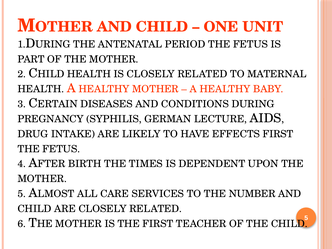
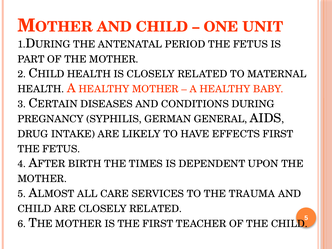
LECTURE: LECTURE -> GENERAL (221, 119)
NUMBER: NUMBER -> TRAUMA (252, 194)
